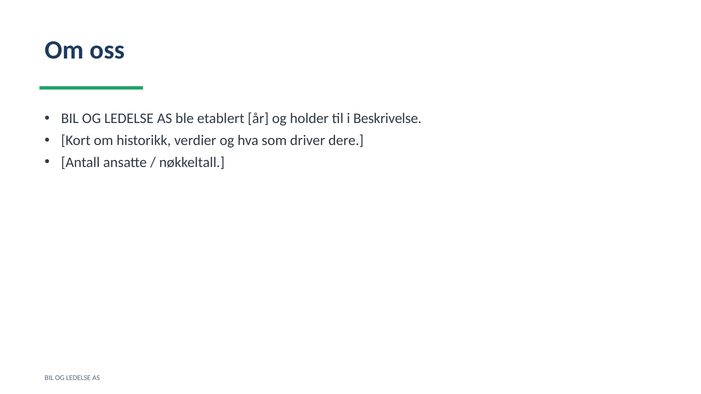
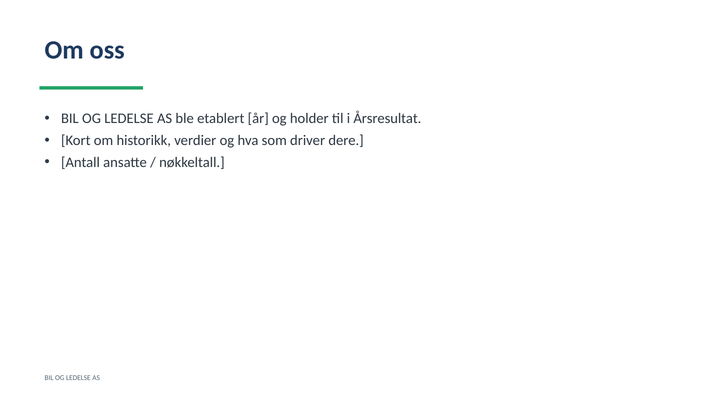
Beskrivelse: Beskrivelse -> Årsresultat (387, 119)
